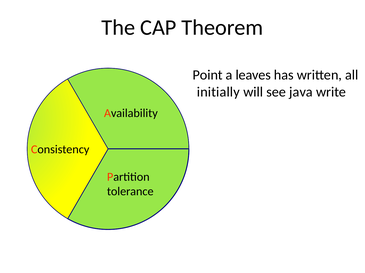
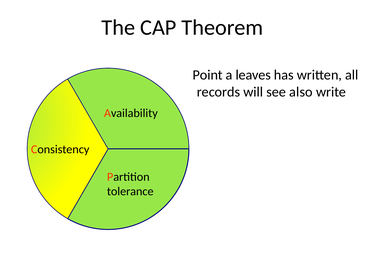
initially: initially -> records (218, 92)
java: java -> also (301, 92)
